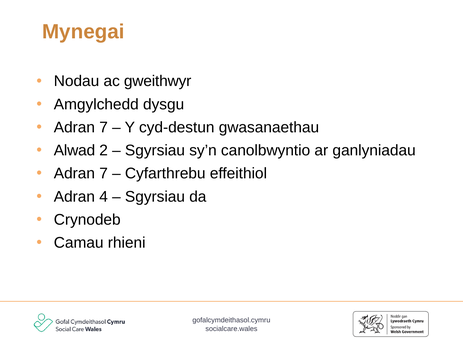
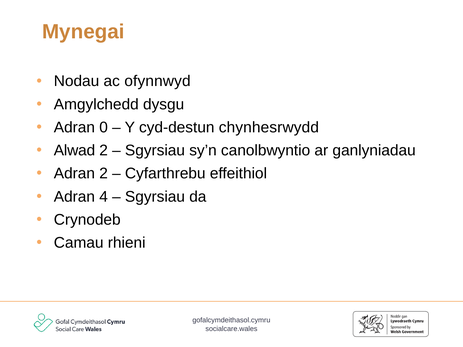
gweithwyr: gweithwyr -> ofynnwyd (157, 81)
7: 7 -> 0 (104, 127)
gwasanaethau: gwasanaethau -> chynhesrwydd (269, 127)
7: 7 -> 2 (104, 174)
